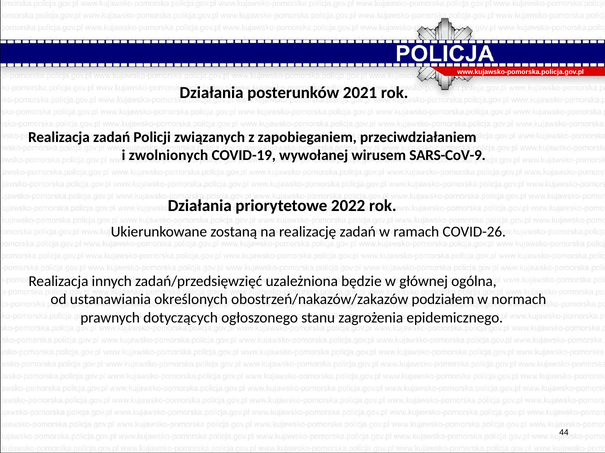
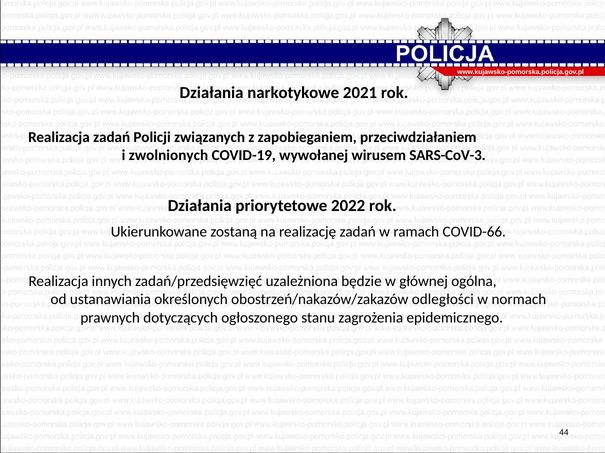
posterunków: posterunków -> narkotykowe (293, 93)
SARS-CoV-9: SARS-CoV-9 -> SARS-CoV-3 (448, 155)
COVID-26: COVID-26 -> COVID-66 (474, 232)
podziałem: podziałem -> odległości (443, 300)
